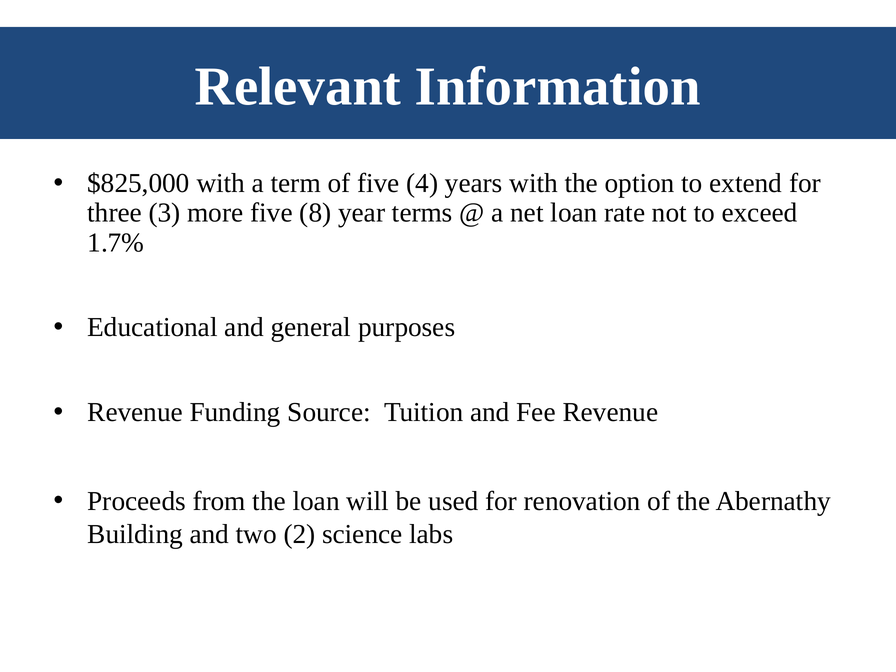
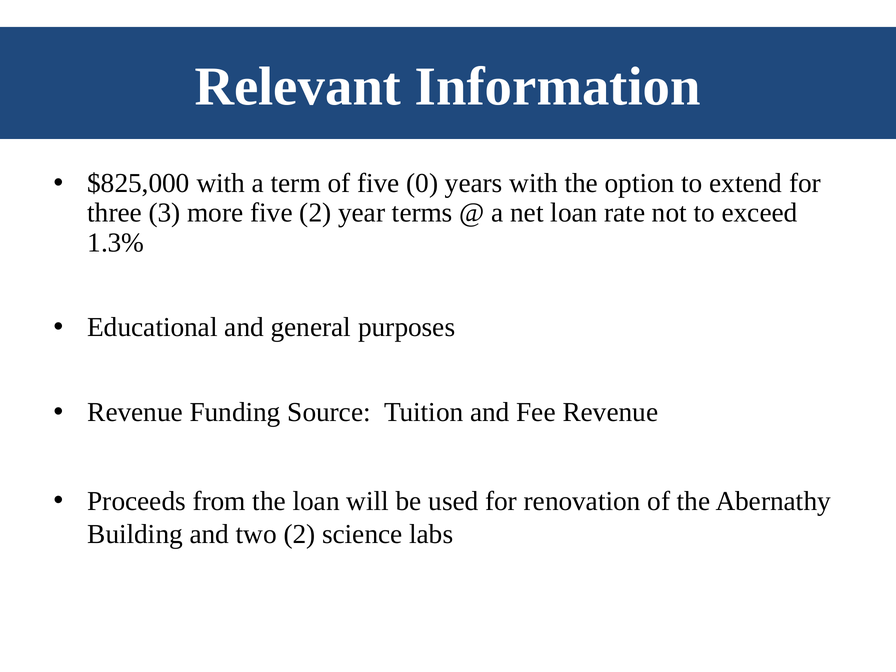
4: 4 -> 0 (422, 183)
five 8: 8 -> 2 (315, 213)
1.7%: 1.7% -> 1.3% (116, 242)
